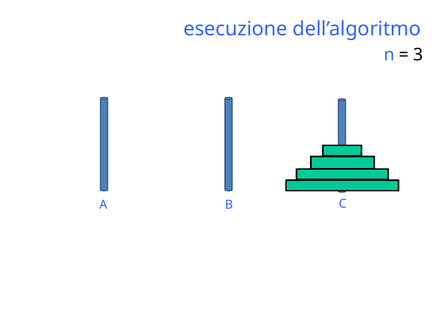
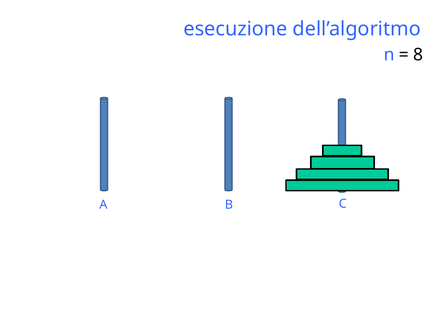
3: 3 -> 8 (418, 55)
